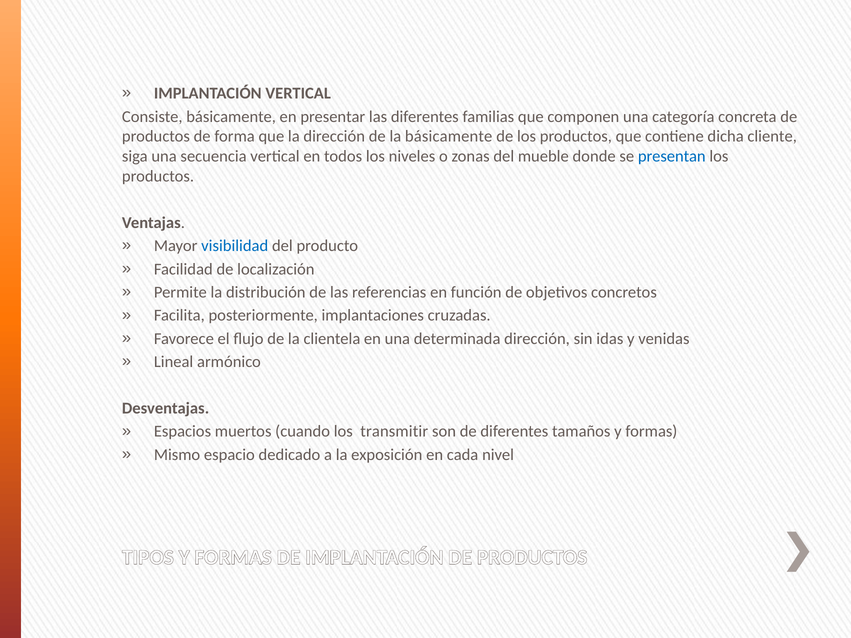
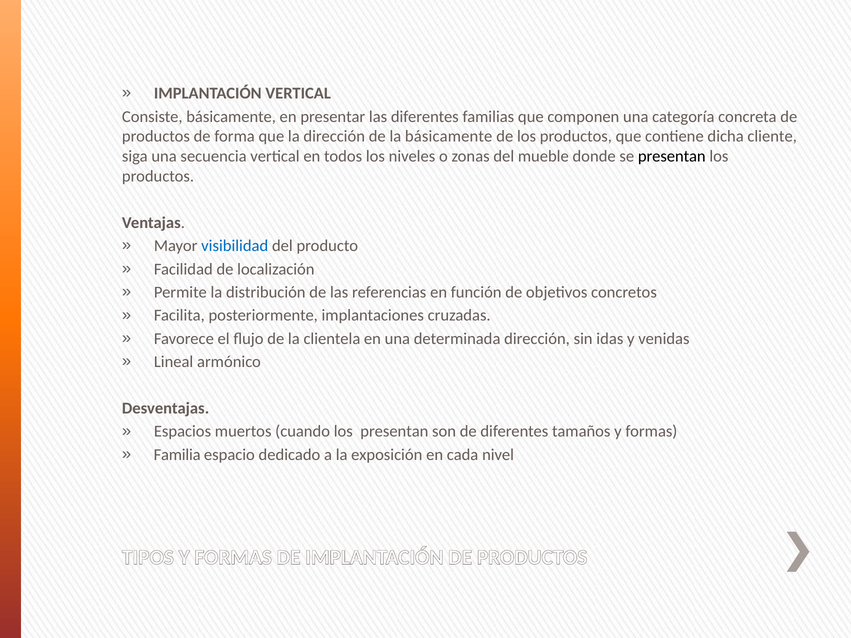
presentan colour: blue -> black (672, 156)
los transmitir: transmitir -> presentan (394, 432)
Mismo: Mismo -> Familia (177, 455)
